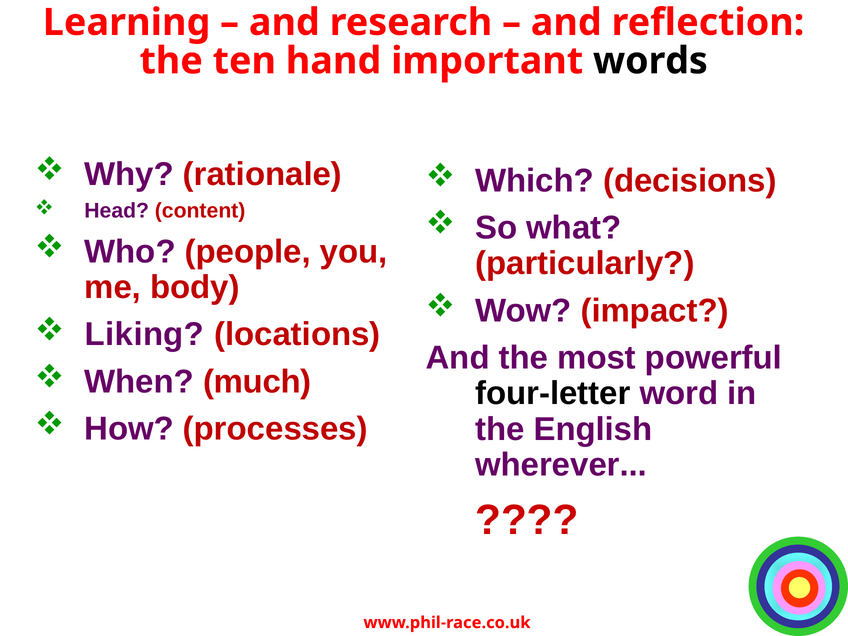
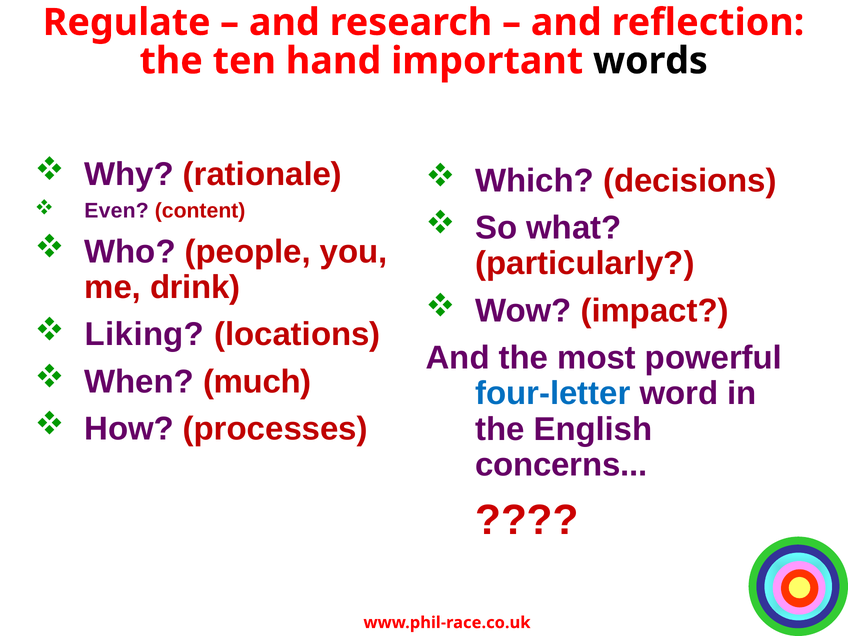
Learning: Learning -> Regulate (127, 22)
Head: Head -> Even (117, 211)
body: body -> drink (195, 287)
four-letter colour: black -> blue (553, 394)
wherever: wherever -> concerns (561, 465)
